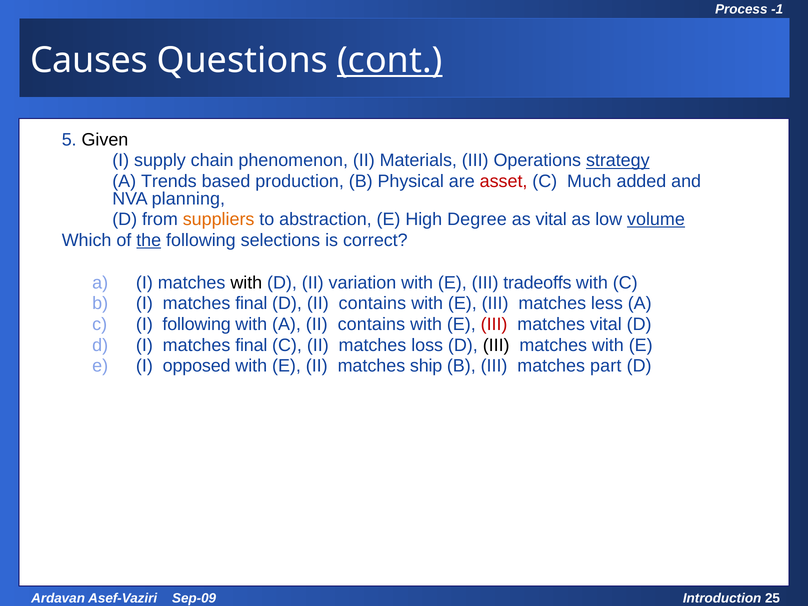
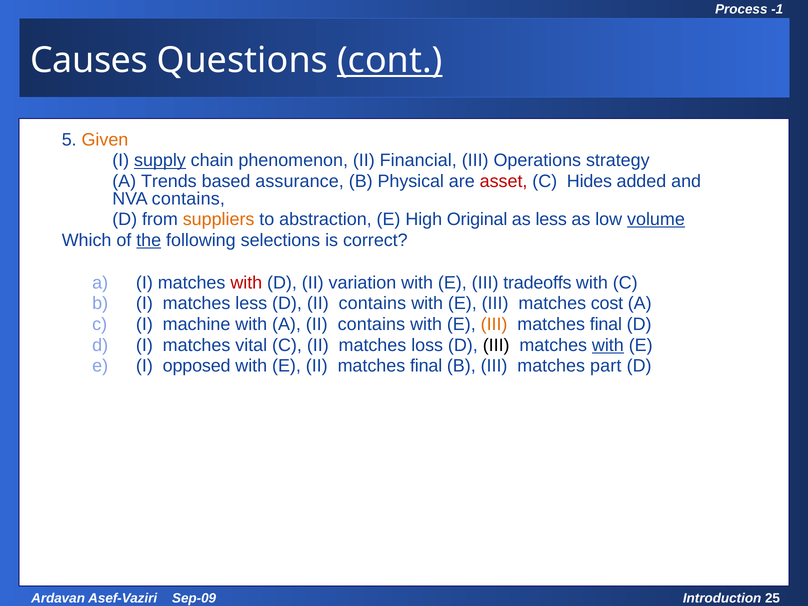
Given colour: black -> orange (105, 140)
supply underline: none -> present (160, 161)
Materials: Materials -> Financial (418, 161)
strategy underline: present -> none (618, 161)
production: production -> assurance (300, 181)
Much: Much -> Hides (589, 181)
NVA planning: planning -> contains (188, 199)
Degree: Degree -> Original (477, 219)
as vital: vital -> less (551, 219)
with colour: black -> red (246, 283)
b I matches final: final -> less (251, 304)
less: less -> cost (607, 304)
I following: following -> machine (197, 324)
III colour: red -> orange (494, 324)
vital: vital -> final (606, 324)
d I matches final: final -> vital (251, 345)
with underline: none -> present (608, 345)
II matches ship: ship -> final (426, 366)
